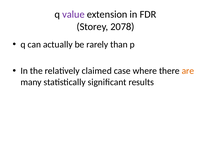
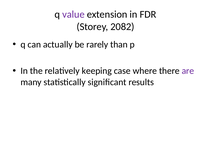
2078: 2078 -> 2082 (122, 27)
claimed: claimed -> keeping (97, 71)
are colour: orange -> purple (188, 71)
